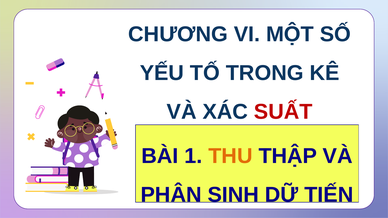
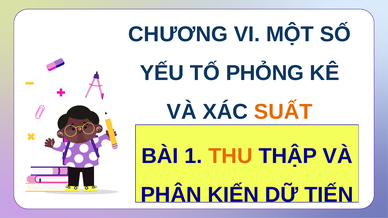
TRONG: TRONG -> PHỎNG (265, 73)
SUẤT colour: red -> orange (283, 112)
SINH: SINH -> KIẾN (233, 195)
